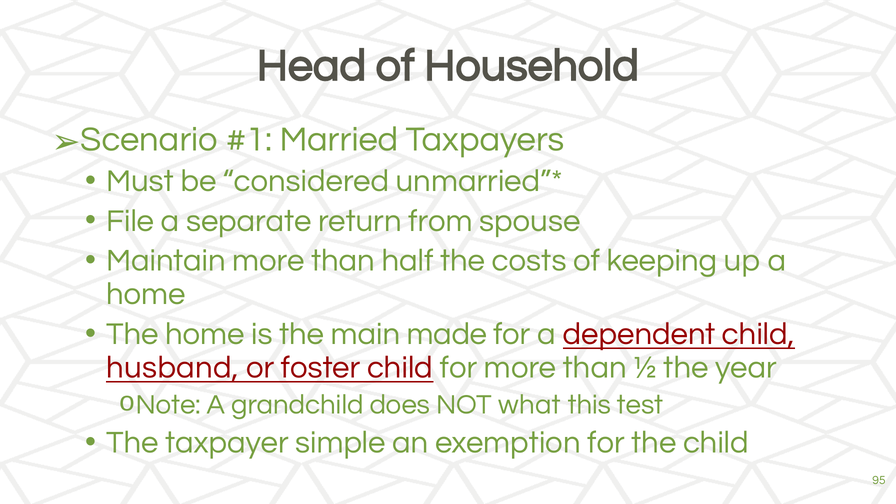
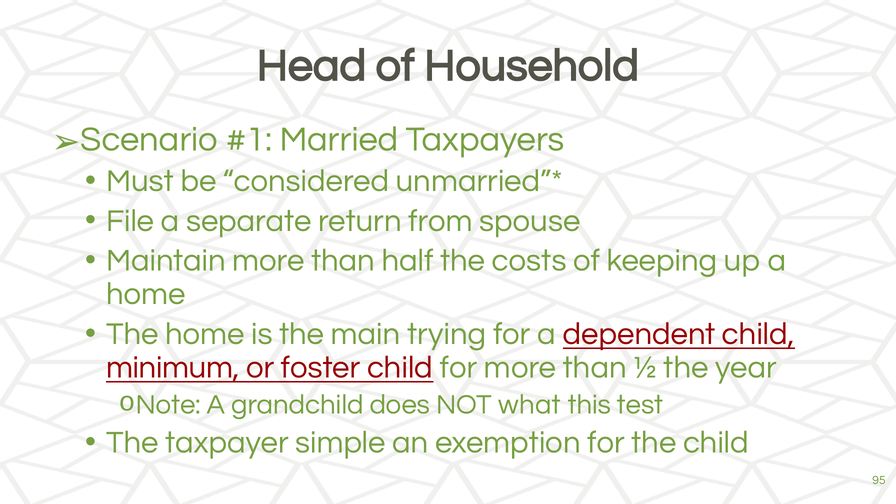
made: made -> trying (447, 334)
husband: husband -> minimum (173, 368)
